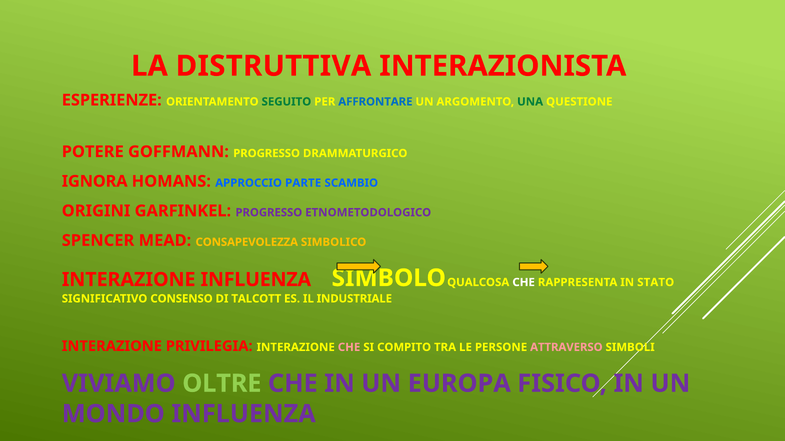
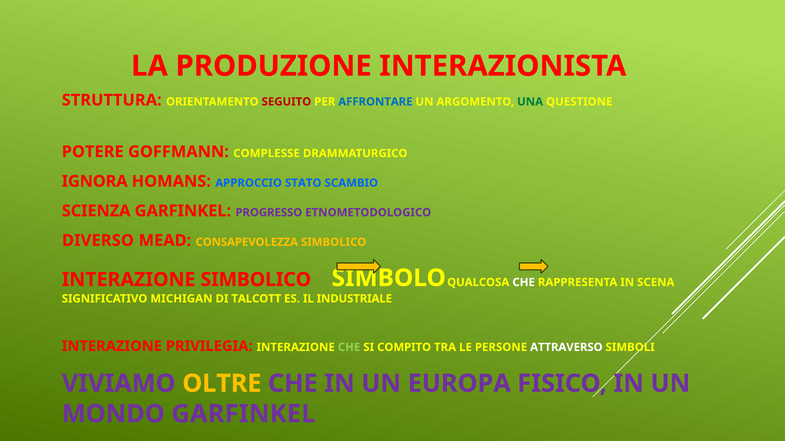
DISTRUTTIVA: DISTRUTTIVA -> PRODUZIONE (274, 66)
ESPERIENZE: ESPERIENZE -> STRUTTURA (112, 100)
SEGUITO colour: green -> red (286, 102)
GOFFMANN PROGRESSO: PROGRESSO -> COMPLESSE (267, 154)
PARTE: PARTE -> STATO (303, 183)
ORIGINI: ORIGINI -> SCIENZA (96, 211)
SPENCER: SPENCER -> DIVERSO (98, 241)
INTERAZIONE INFLUENZA: INFLUENZA -> SIMBOLICO (256, 280)
STATO: STATO -> SCENA (656, 283)
CONSENSO: CONSENSO -> MICHIGAN (181, 299)
CHE colour: pink -> light green (349, 348)
ATTRAVERSO colour: pink -> white (566, 348)
OLTRE colour: light green -> yellow (222, 384)
MONDO INFLUENZA: INFLUENZA -> GARFINKEL (243, 414)
